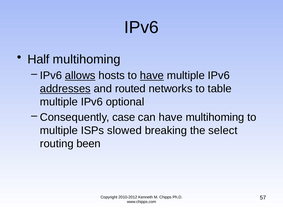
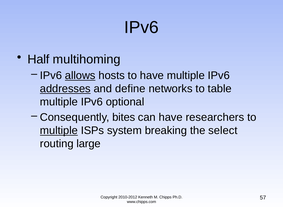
have underline: present -> none (152, 76)
routed: routed -> define (130, 89)
case: case -> bites (124, 117)
have multihoming: multihoming -> researchers (215, 117)
multiple underline: none -> present (59, 131)
slowed: slowed -> system (124, 131)
been: been -> large (89, 144)
